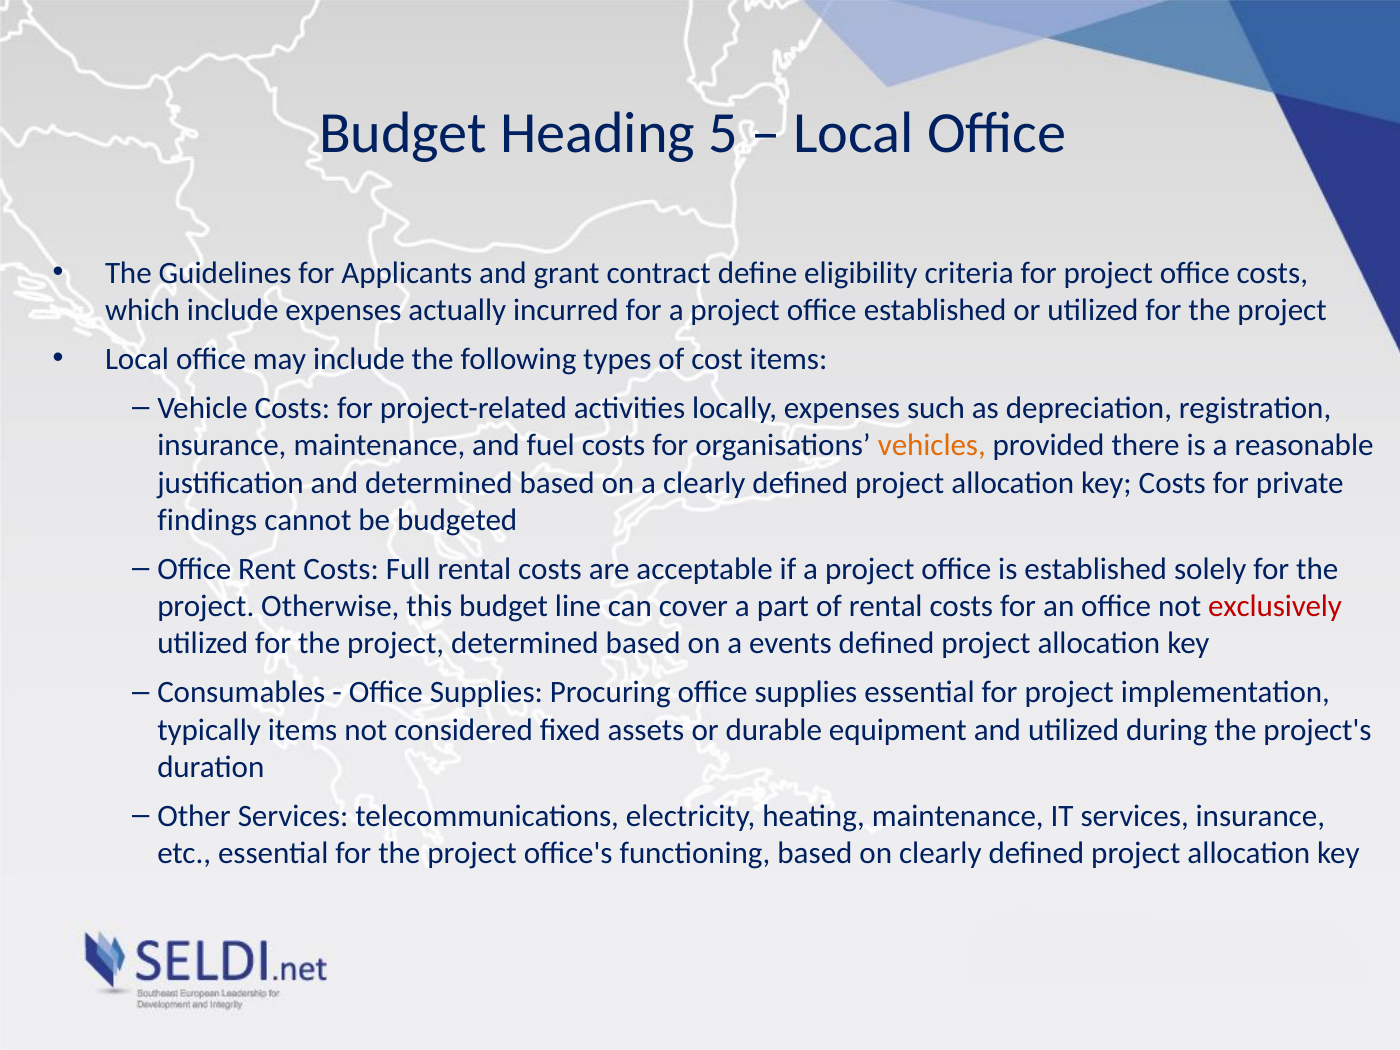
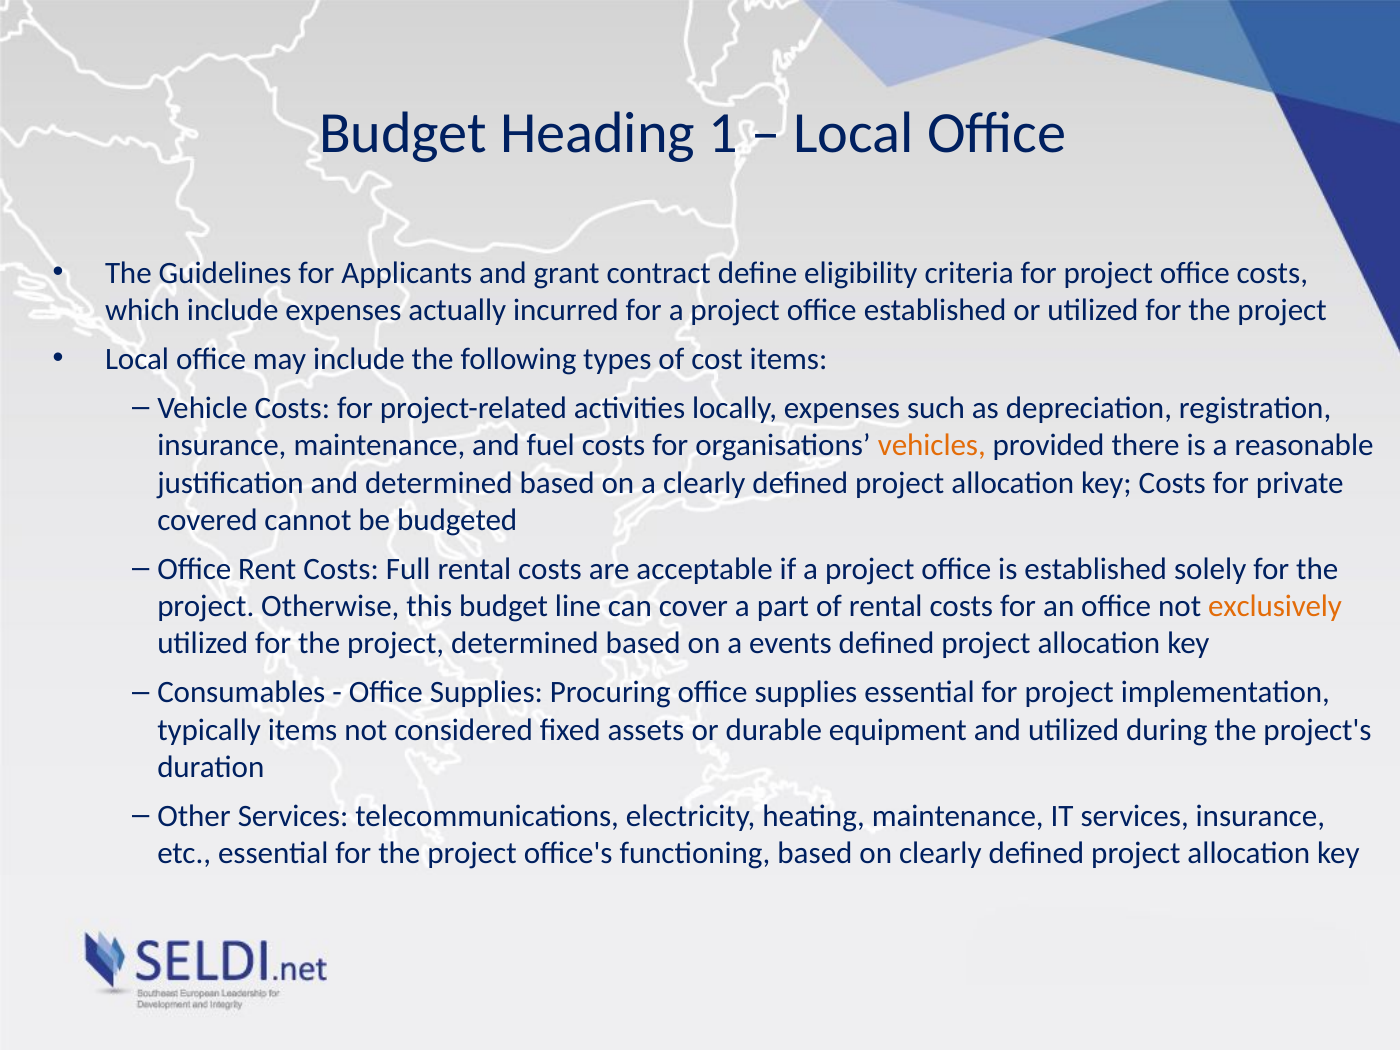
5: 5 -> 1 (723, 134)
findings: findings -> covered (208, 520)
exclusively colour: red -> orange (1275, 606)
